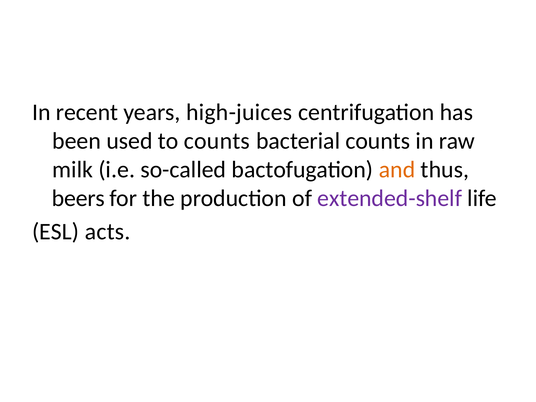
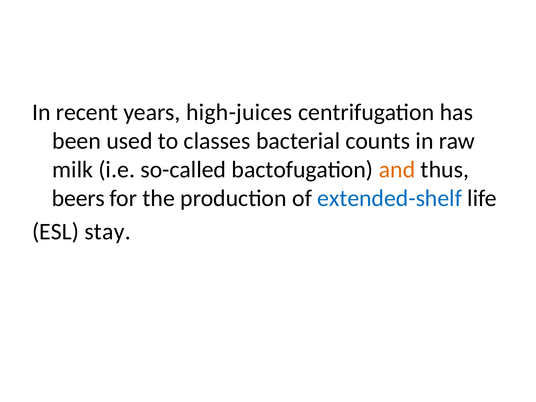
to counts: counts -> classes (217, 141)
extended-shelf colour: purple -> blue (390, 198)
acts: acts -> stay (108, 232)
